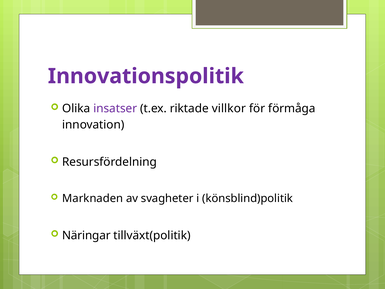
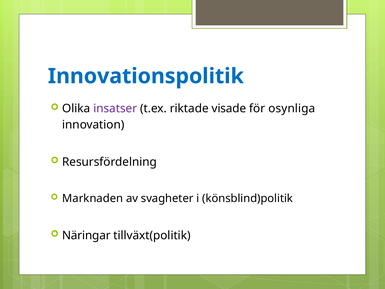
Innovationspolitik colour: purple -> blue (146, 76)
villkor: villkor -> visade (229, 108)
förmåga: förmåga -> osynliga (292, 108)
